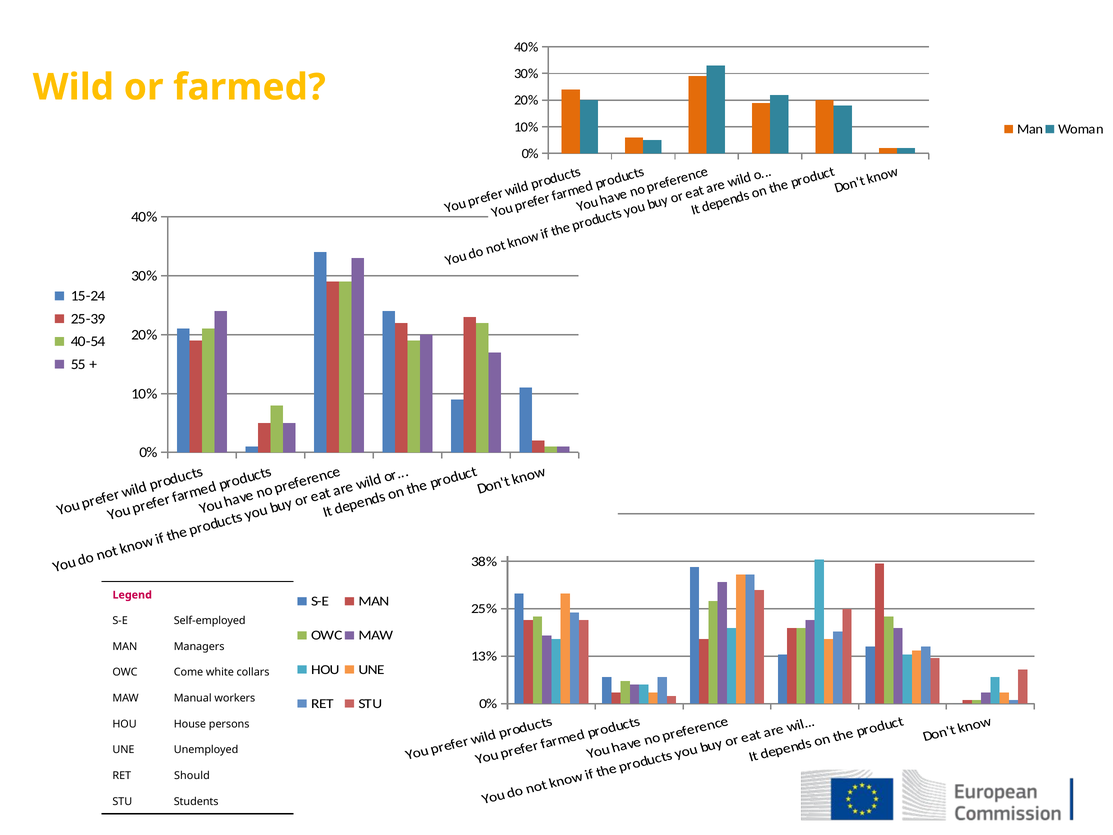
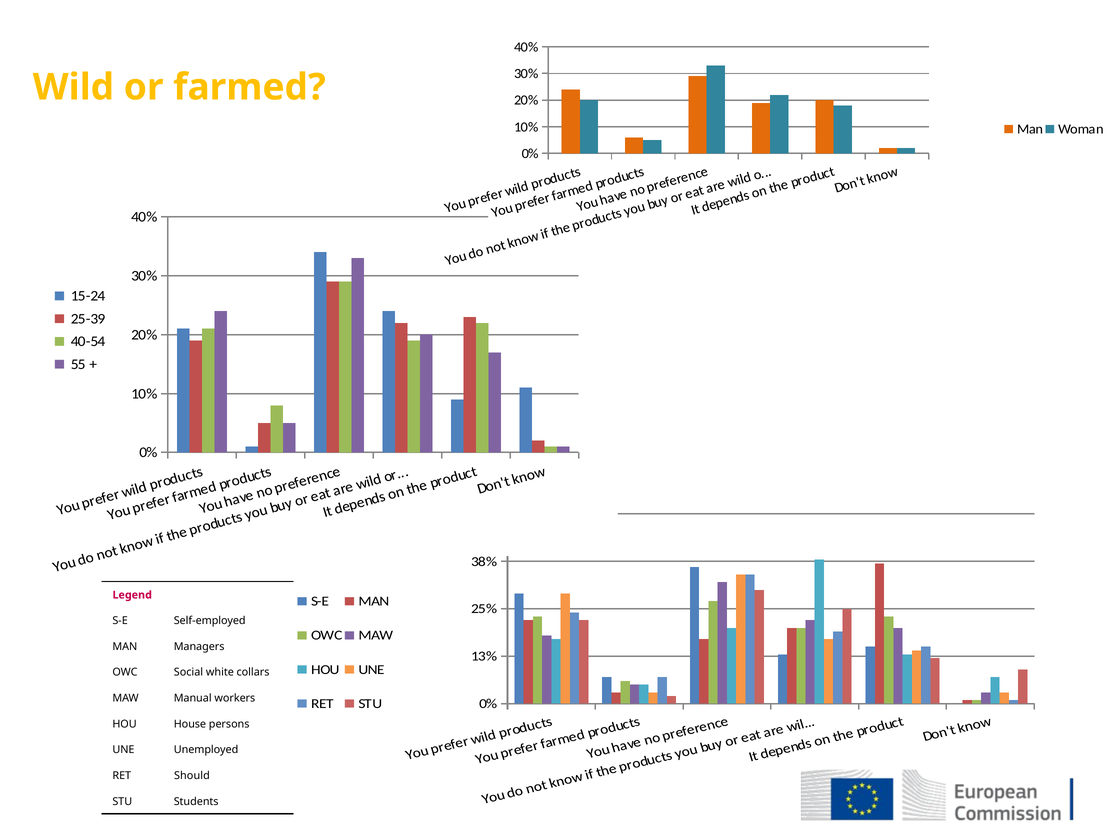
Come: Come -> Social (188, 672)
